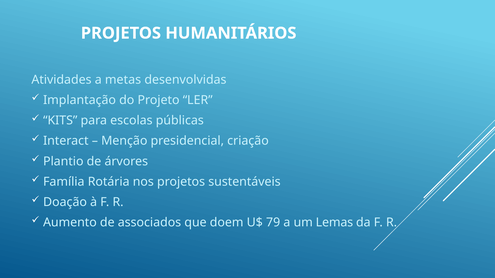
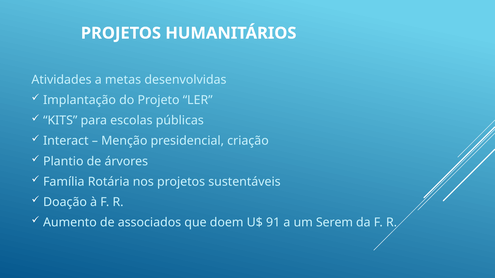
79: 79 -> 91 (273, 223)
Lemas: Lemas -> Serem (334, 223)
